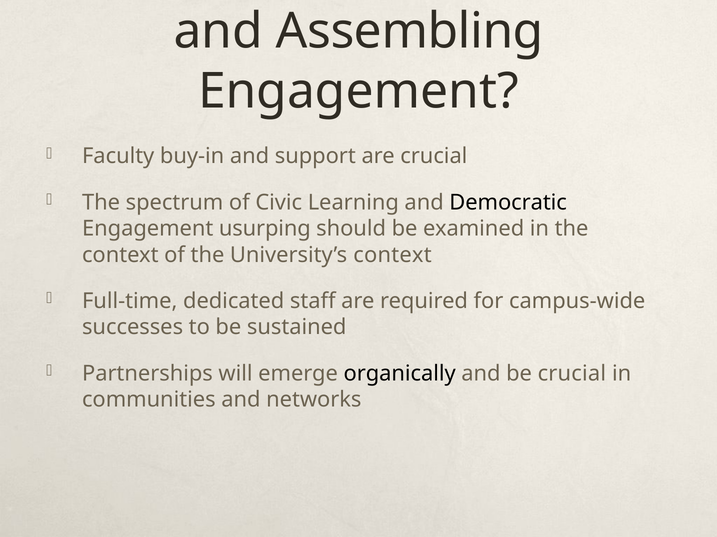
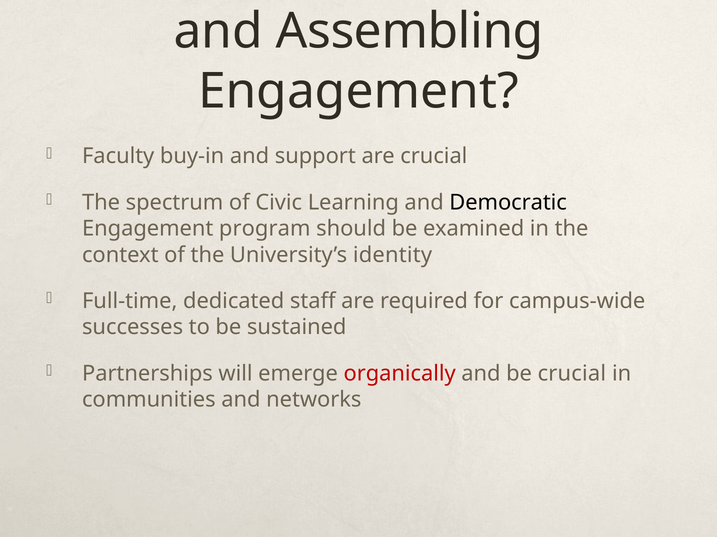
usurping: usurping -> program (265, 229)
University’s context: context -> identity (392, 255)
organically colour: black -> red (400, 374)
